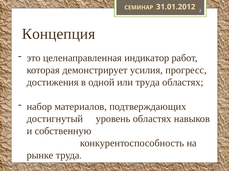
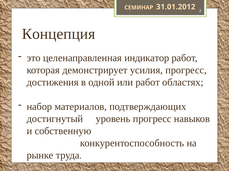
или труда: труда -> работ (148, 83)
уровень областях: областях -> прогресс (152, 119)
